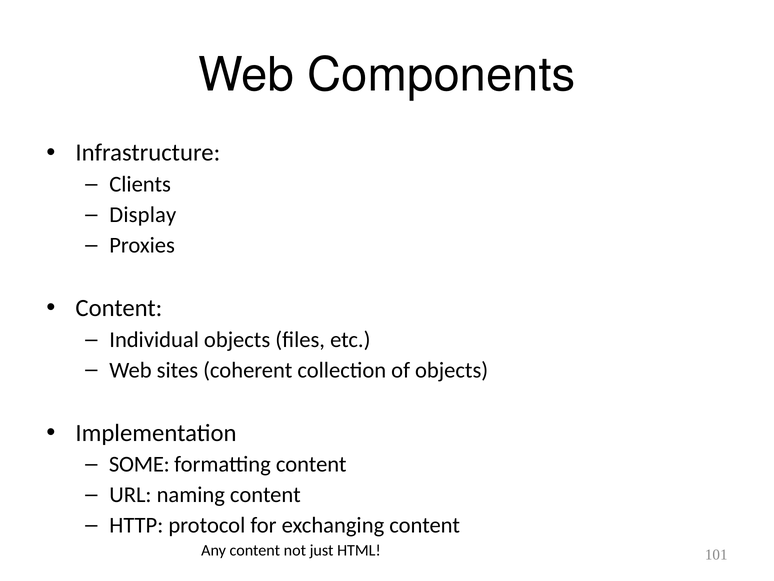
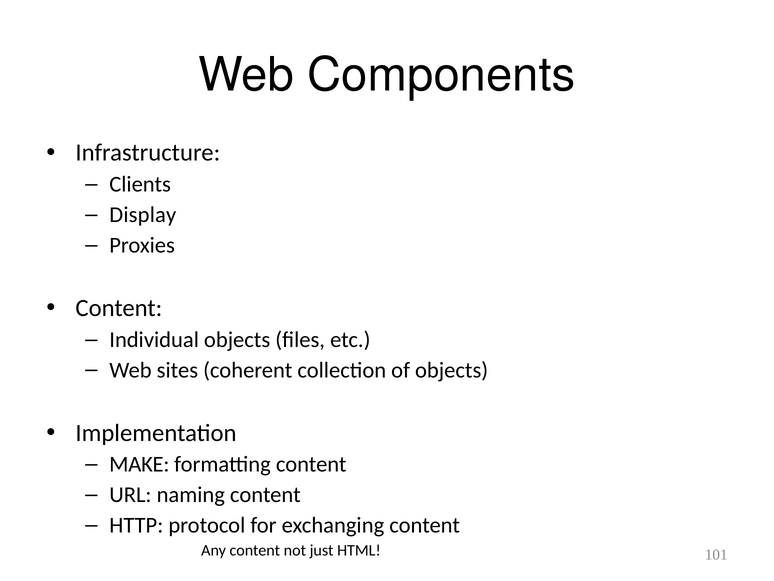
SOME: SOME -> MAKE (139, 464)
